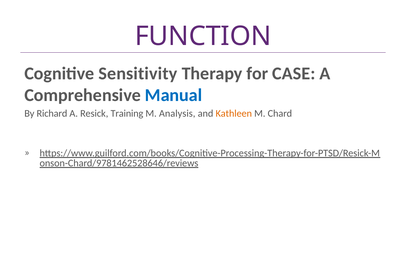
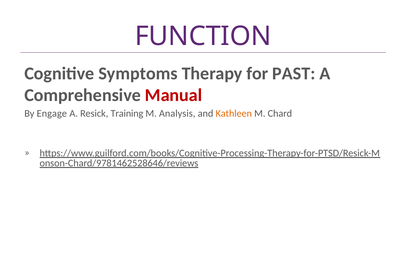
Sensitivity: Sensitivity -> Symptoms (138, 73)
CASE: CASE -> PAST (294, 73)
Manual colour: blue -> red (174, 95)
Richard: Richard -> Engage (52, 113)
